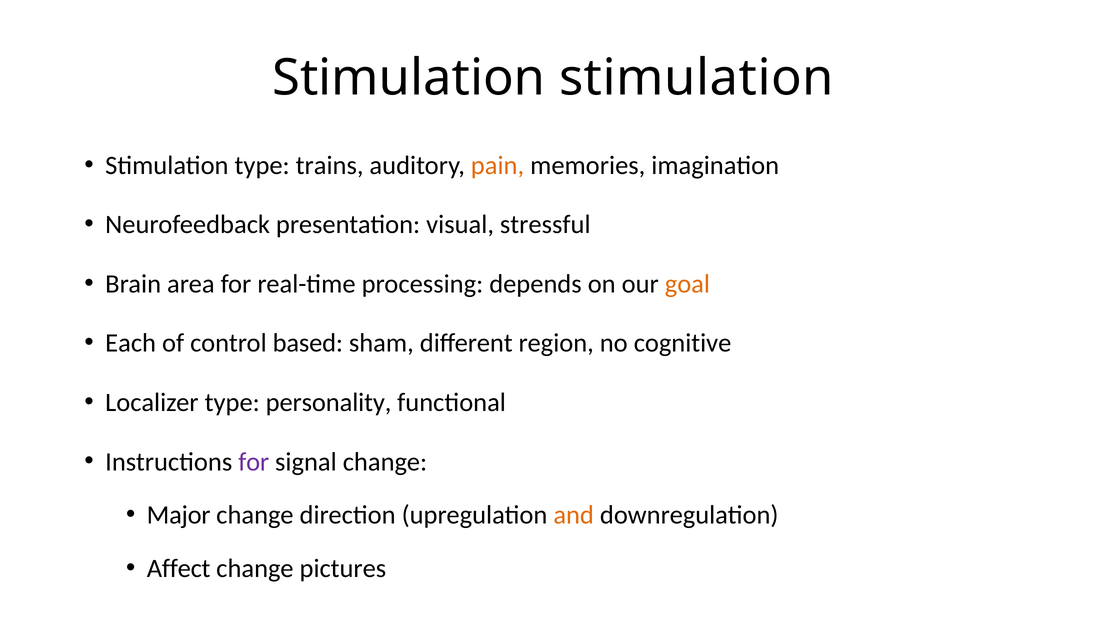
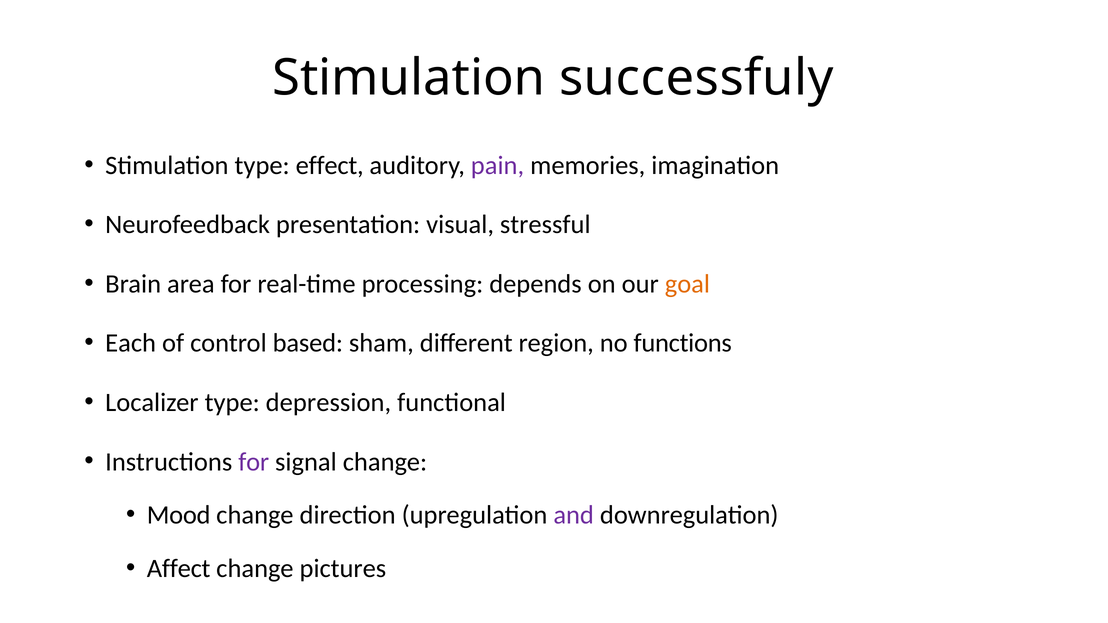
Stimulation stimulation: stimulation -> successfuly (696, 78)
trains: trains -> effect (330, 166)
pain colour: orange -> purple (498, 166)
cognitive: cognitive -> functions (683, 343)
personality: personality -> depression (328, 403)
Major: Major -> Mood (179, 515)
and colour: orange -> purple (574, 515)
